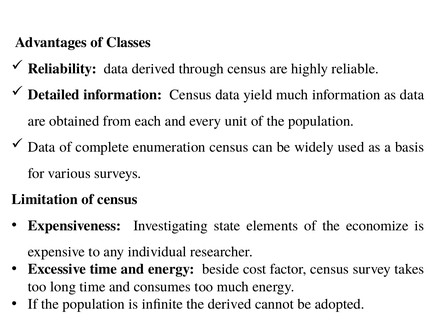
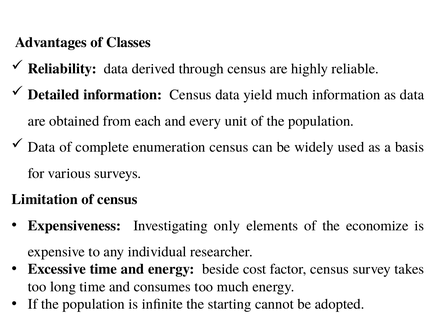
state: state -> only (227, 226)
the derived: derived -> starting (230, 304)
